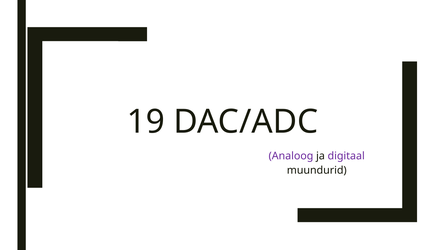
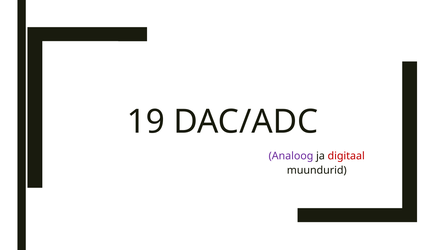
digitaal colour: purple -> red (346, 156)
